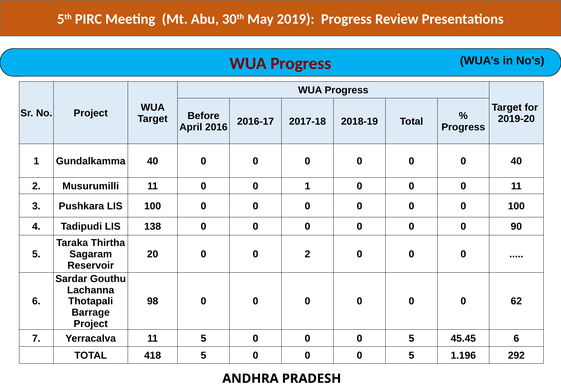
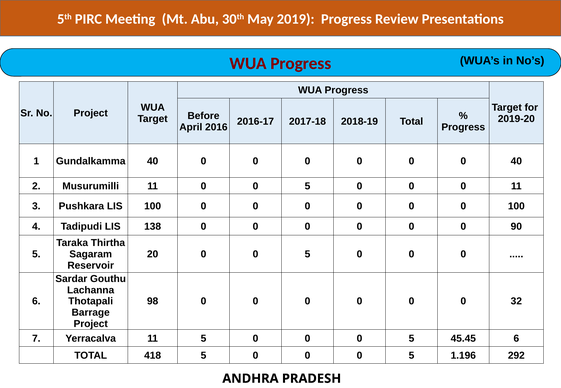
11 0 0 1: 1 -> 5 (308, 186)
20 0 0 2: 2 -> 5 (308, 254)
62: 62 -> 32 (516, 302)
